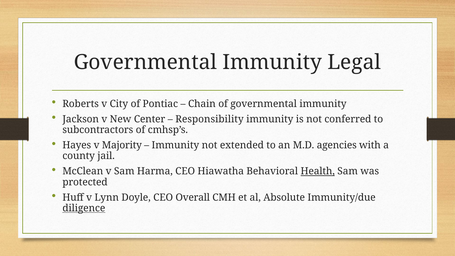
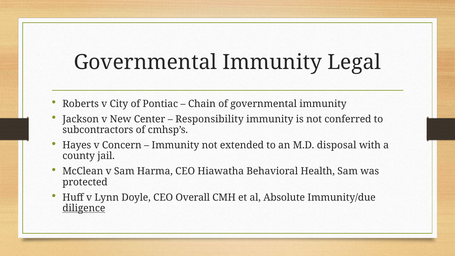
Majority: Majority -> Concern (122, 145)
agencies: agencies -> disposal (337, 145)
Health underline: present -> none (318, 171)
